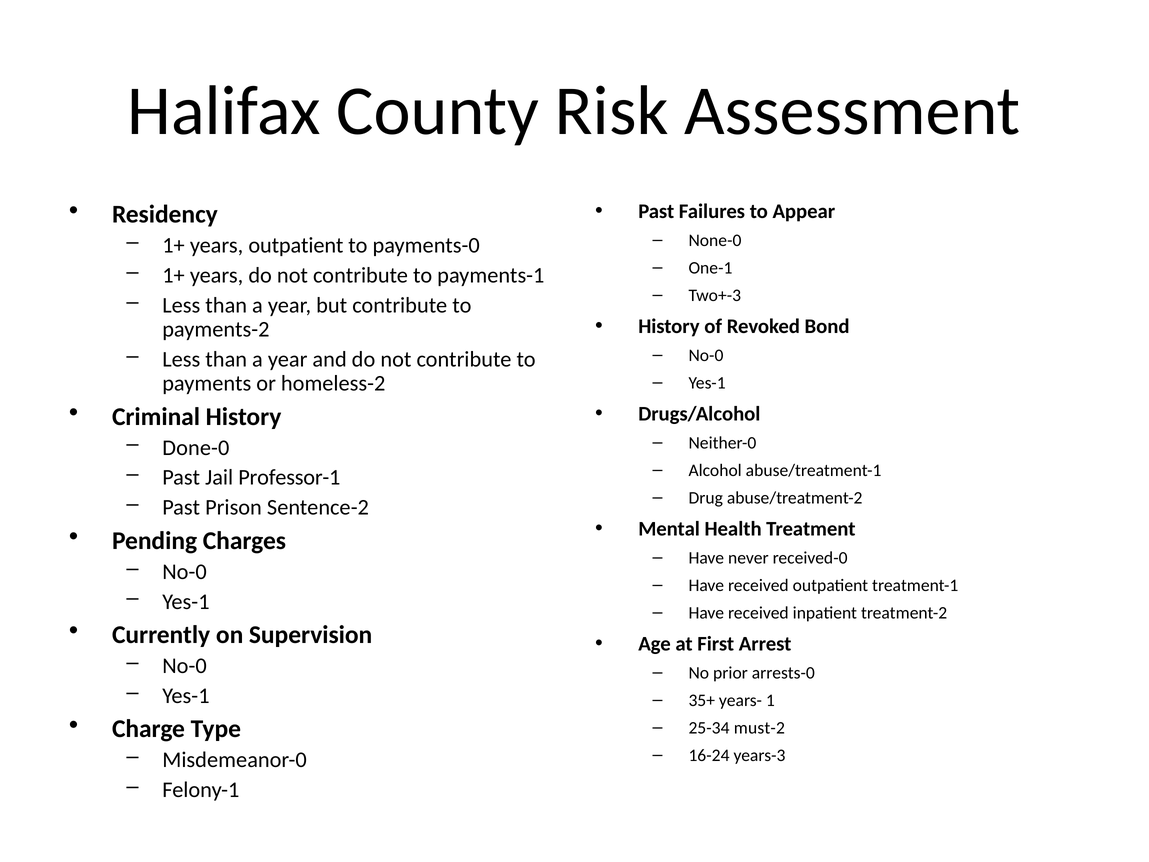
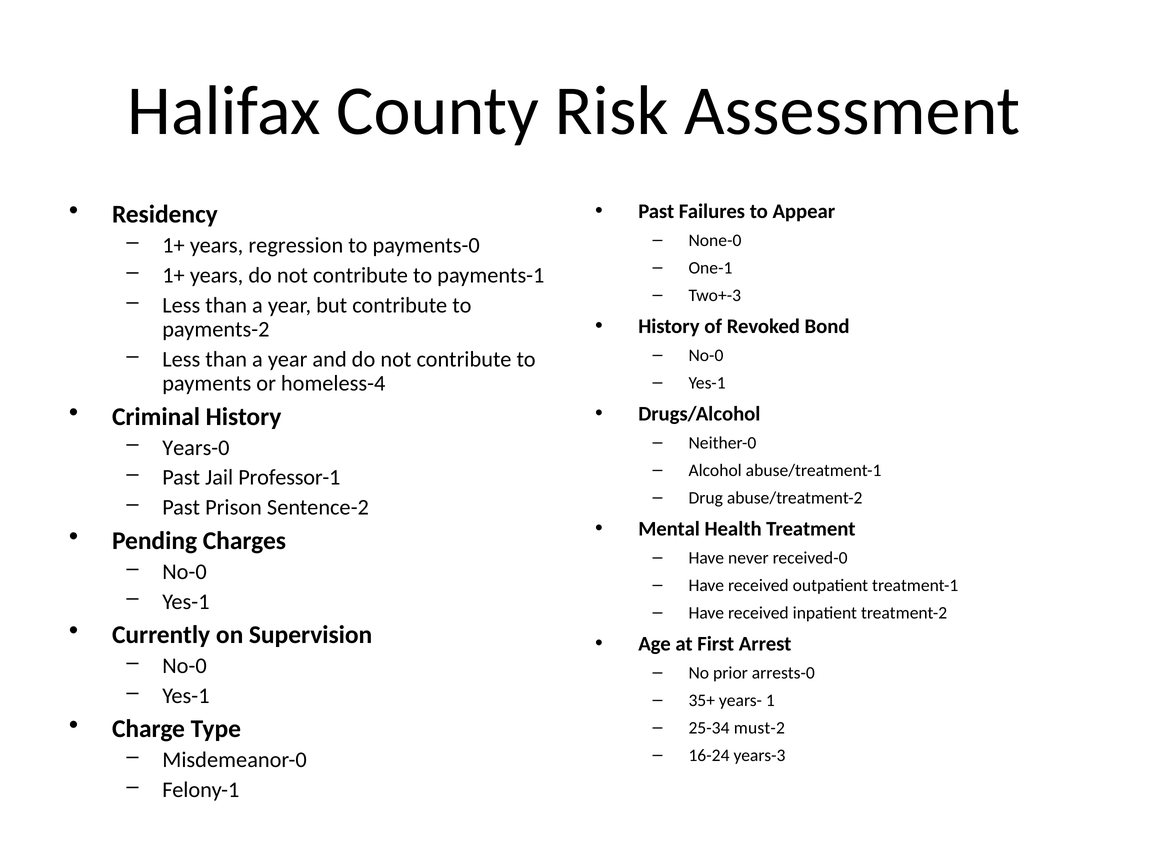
years outpatient: outpatient -> regression (296, 245)
homeless-2: homeless-2 -> homeless-4 (333, 383)
Done-0: Done-0 -> Years-0 (196, 448)
